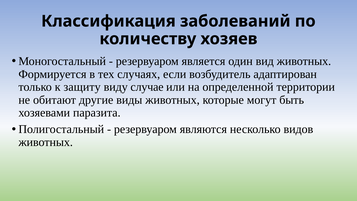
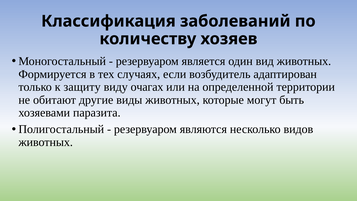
случае: случае -> очагах (147, 87)
